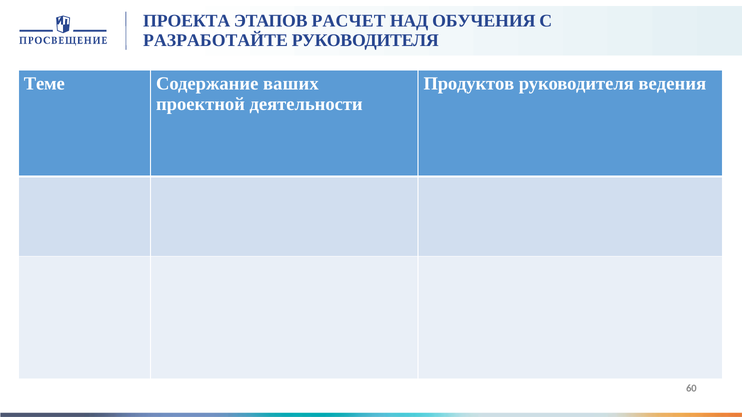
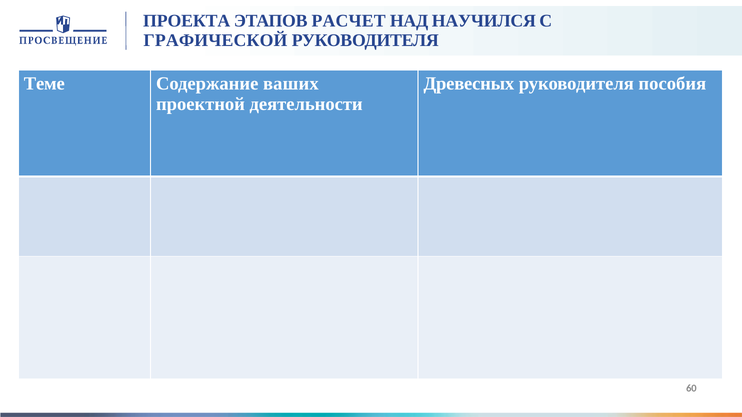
ОБУЧЕНИЯ: ОБУЧЕНИЯ -> НАУЧИЛСЯ (484, 21)
РАЗРАБОТАЙТЕ: РАЗРАБОТАЙТЕ -> ГРАФИЧЕСКОЙ (215, 40)
Продуктов: Продуктов -> Древесных (469, 84)
ведения: ведения -> пособия (672, 84)
